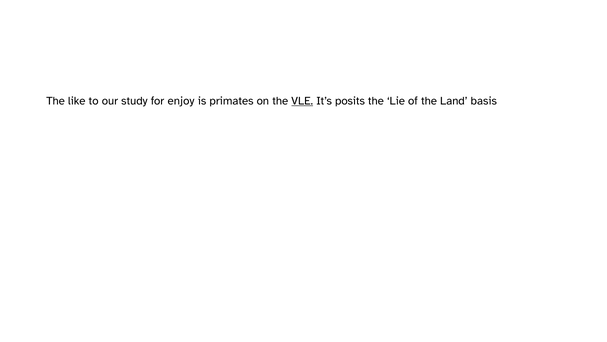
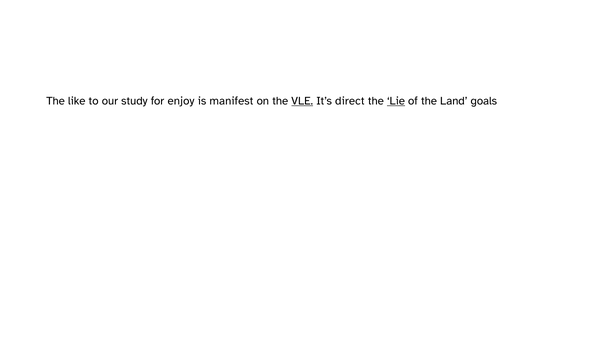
primates: primates -> manifest (231, 101)
posits: posits -> direct (350, 101)
Lie underline: none -> present (396, 101)
basis: basis -> goals (484, 101)
